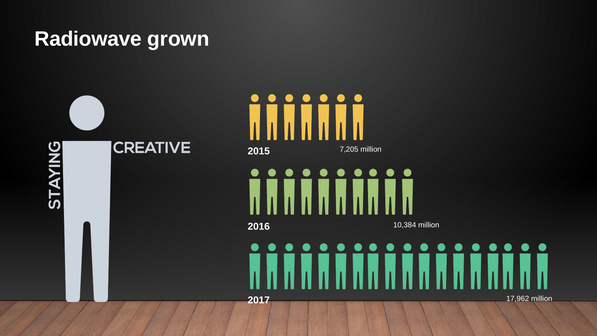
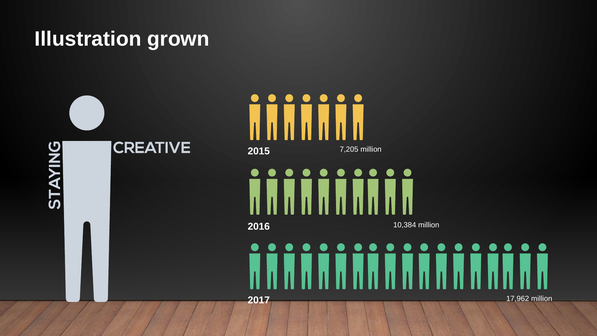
Radiowave: Radiowave -> Illustration (88, 39)
